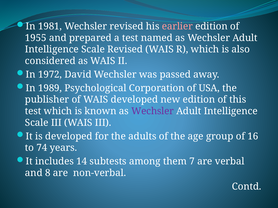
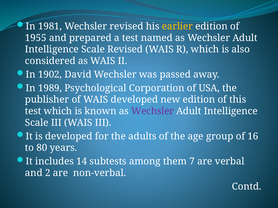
earlier colour: pink -> yellow (177, 26)
1972: 1972 -> 1902 (50, 75)
74: 74 -> 80 (42, 148)
8: 8 -> 2 (48, 173)
